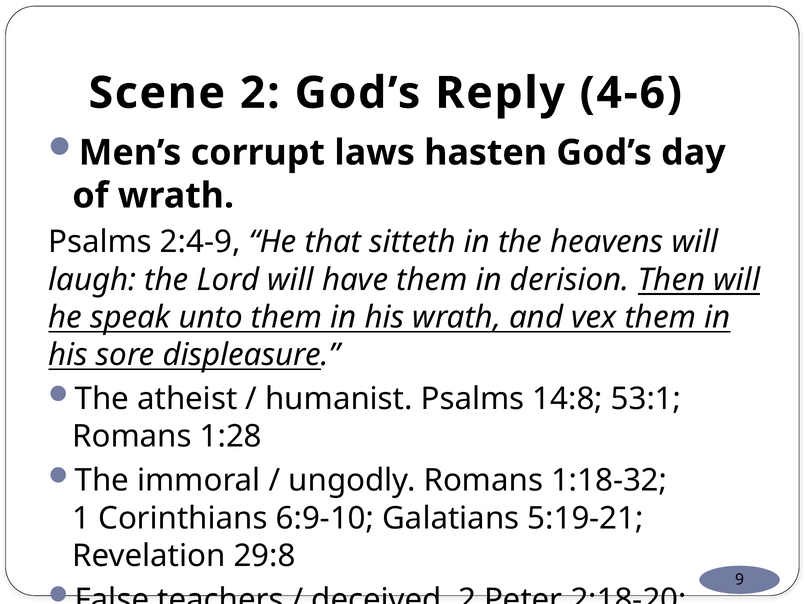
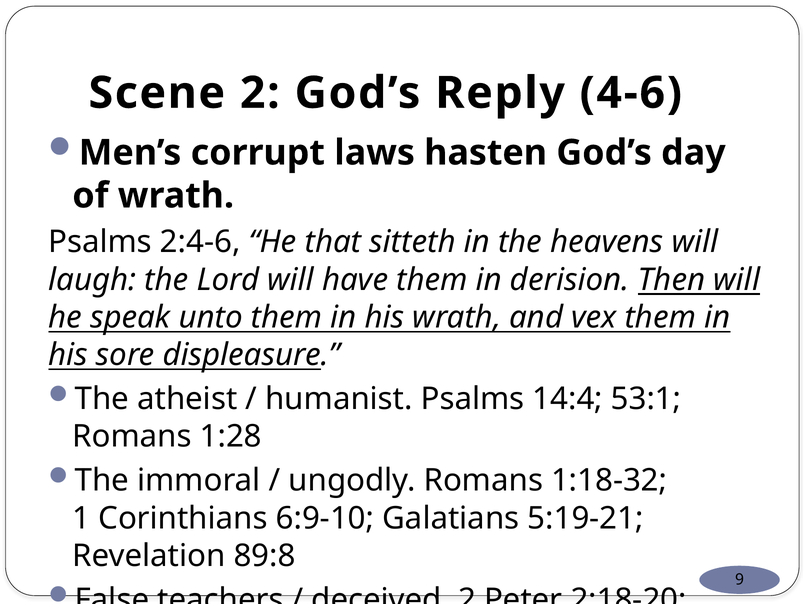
2:4-9: 2:4-9 -> 2:4-6 (200, 242)
14:8: 14:8 -> 14:4 (568, 399)
29:8: 29:8 -> 89:8 (265, 556)
